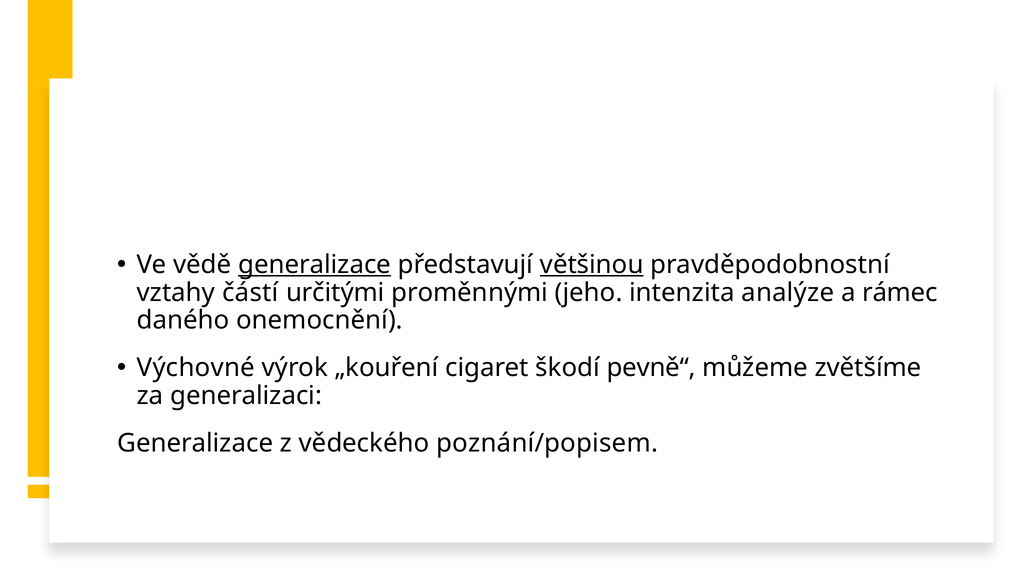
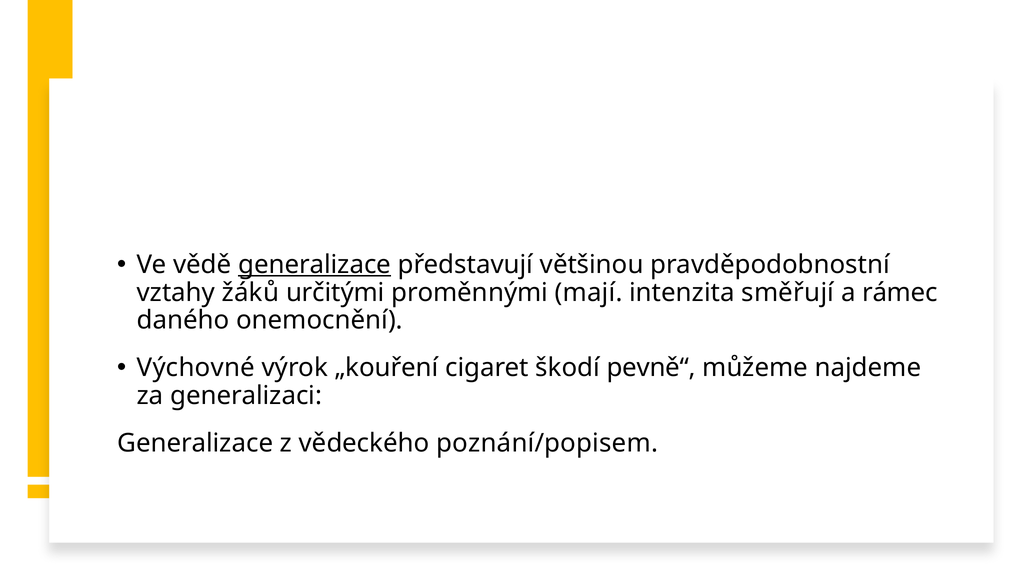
většinou underline: present -> none (592, 264)
částí: částí -> žáků (250, 292)
jeho: jeho -> mají (589, 292)
analýze: analýze -> směřují (788, 292)
zvětšíme: zvětšíme -> najdeme (868, 368)
